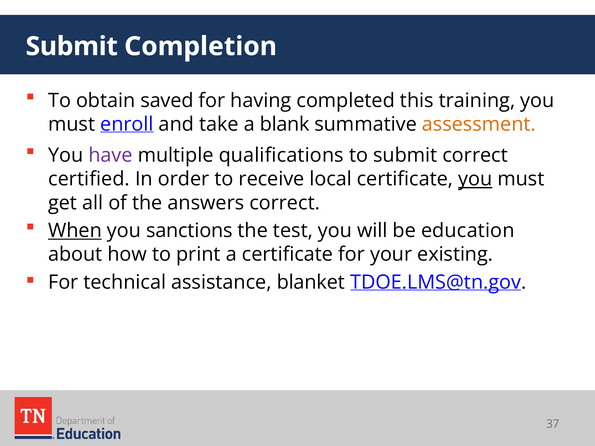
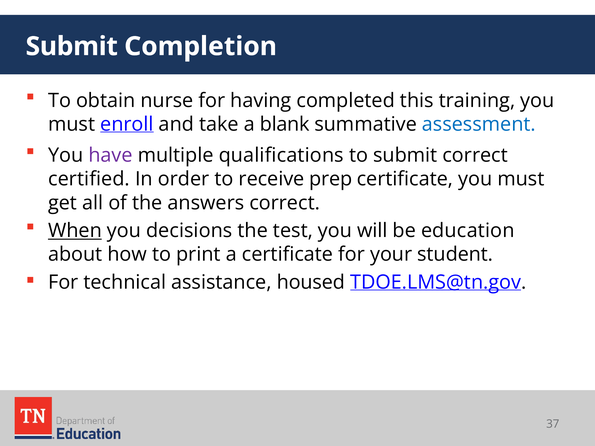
saved: saved -> nurse (167, 101)
assessment colour: orange -> blue (479, 124)
local: local -> prep (331, 179)
you underline: present -> none (475, 179)
sanctions: sanctions -> decisions (189, 231)
existing: existing -> student (455, 255)
blanket: blanket -> housed (311, 282)
